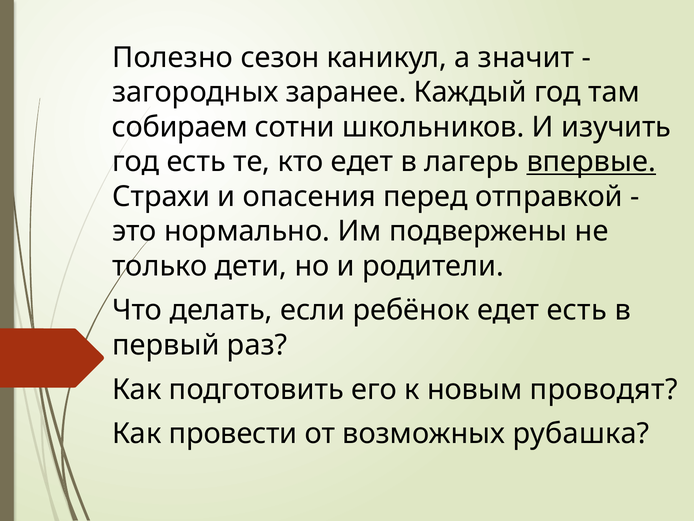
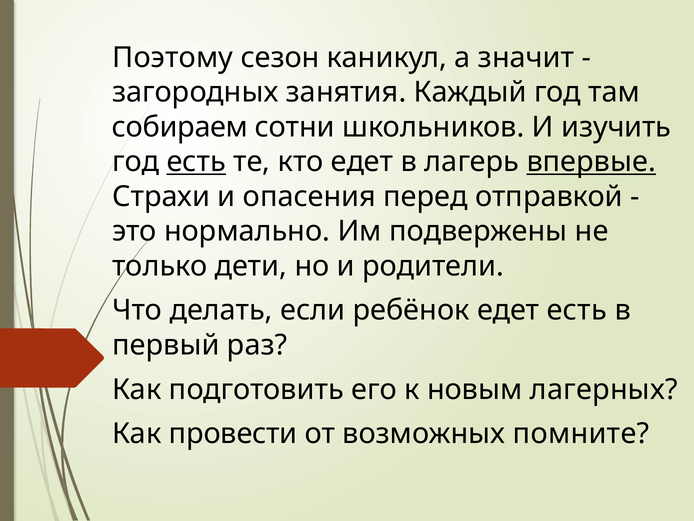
Полезно: Полезно -> Поэтому (173, 58)
заранее: заранее -> занятия (346, 92)
есть underline: none -> present (196, 162)
проводят: проводят -> лагерных (604, 389)
рубашка: рубашка -> помните (581, 433)
